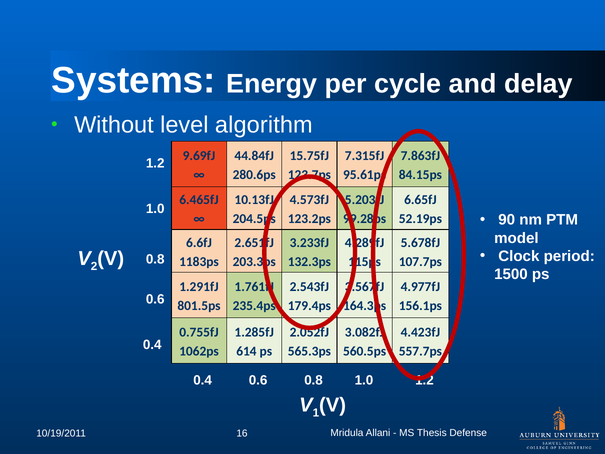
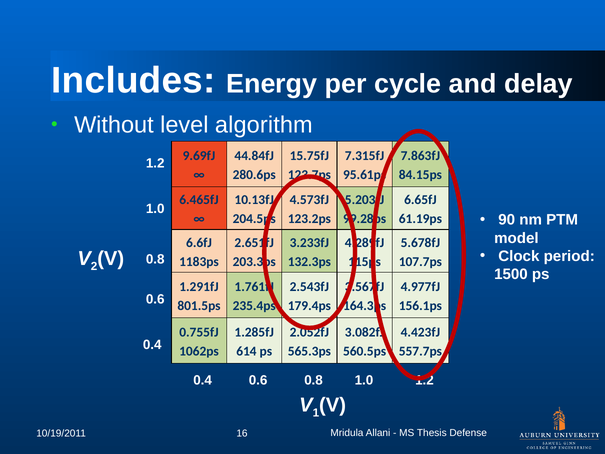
Systems: Systems -> Includes (133, 81)
52.19ps: 52.19ps -> 61.19ps (420, 219)
